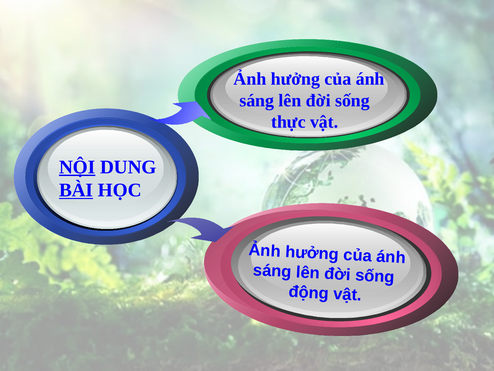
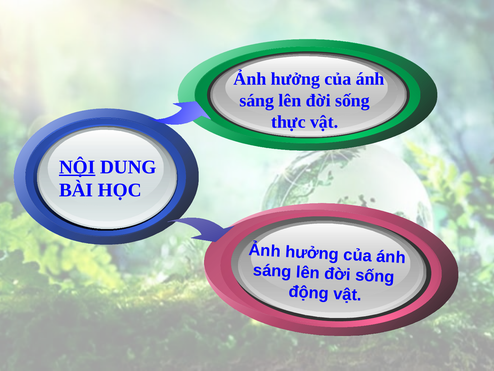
BÀI underline: present -> none (76, 190)
